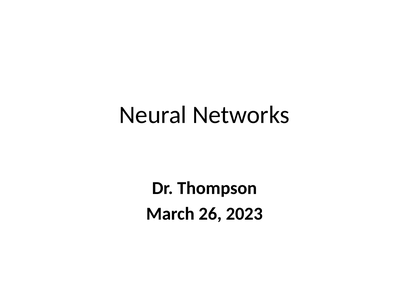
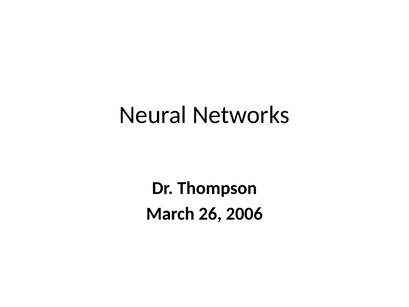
2023: 2023 -> 2006 (244, 214)
